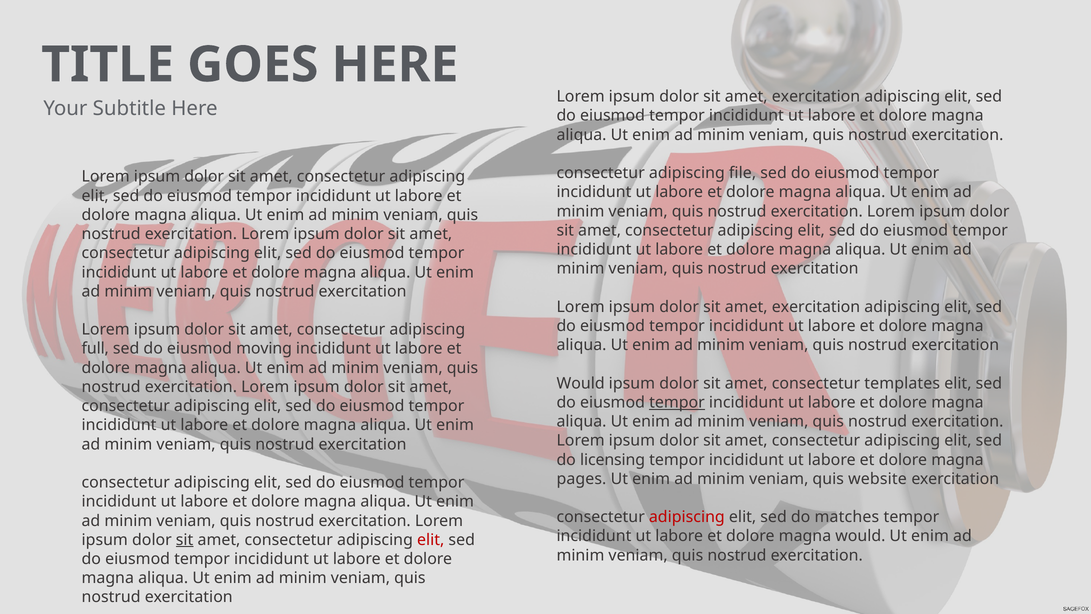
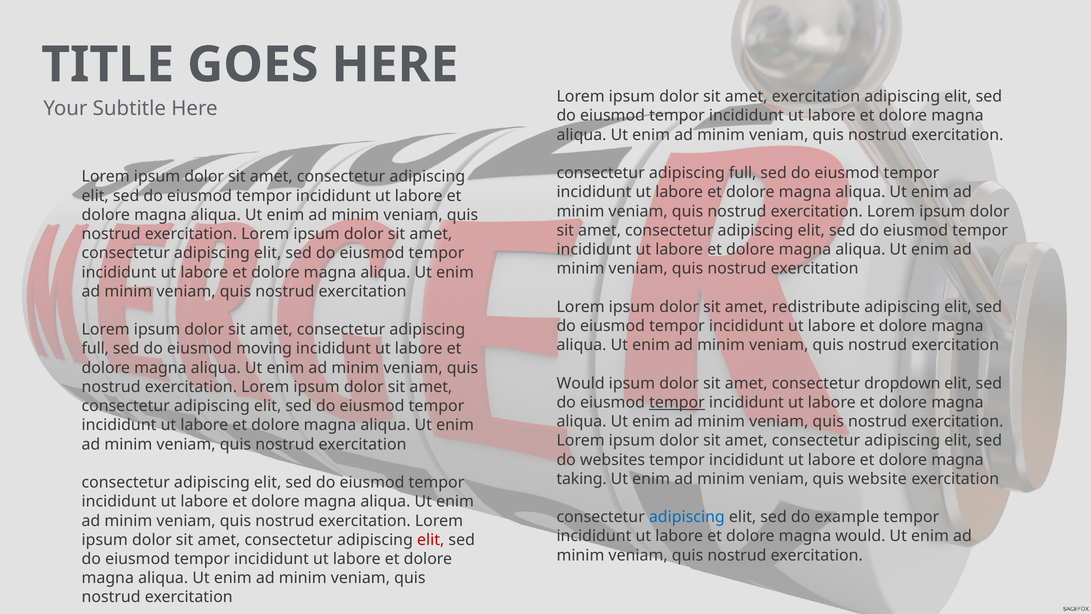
file: file -> full (743, 173)
exercitation: exercitation -> redistribute (816, 307)
templates: templates -> dropdown (902, 383)
licensing: licensing -> websites (613, 460)
pages: pages -> taking (582, 479)
adipiscing colour: red -> blue (687, 517)
matches: matches -> example (847, 517)
sit underline: present -> none (185, 540)
